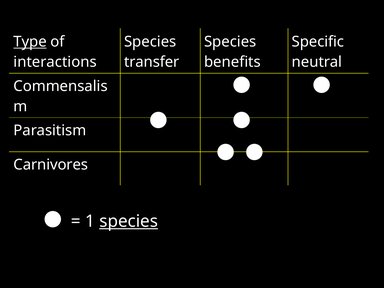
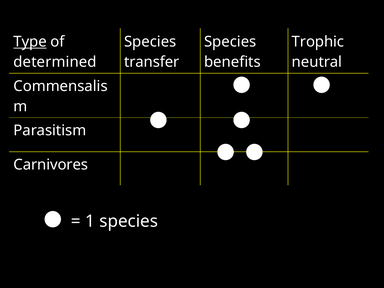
Specific: Specific -> Trophic (318, 42)
interactions: interactions -> determined (55, 62)
species underline: present -> none (129, 221)
